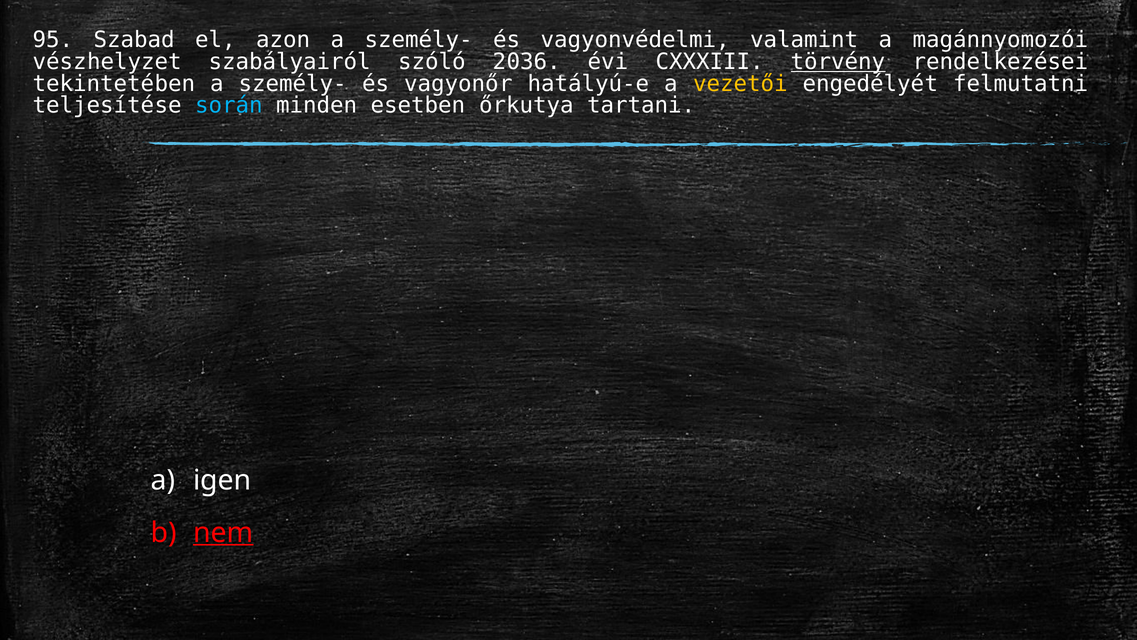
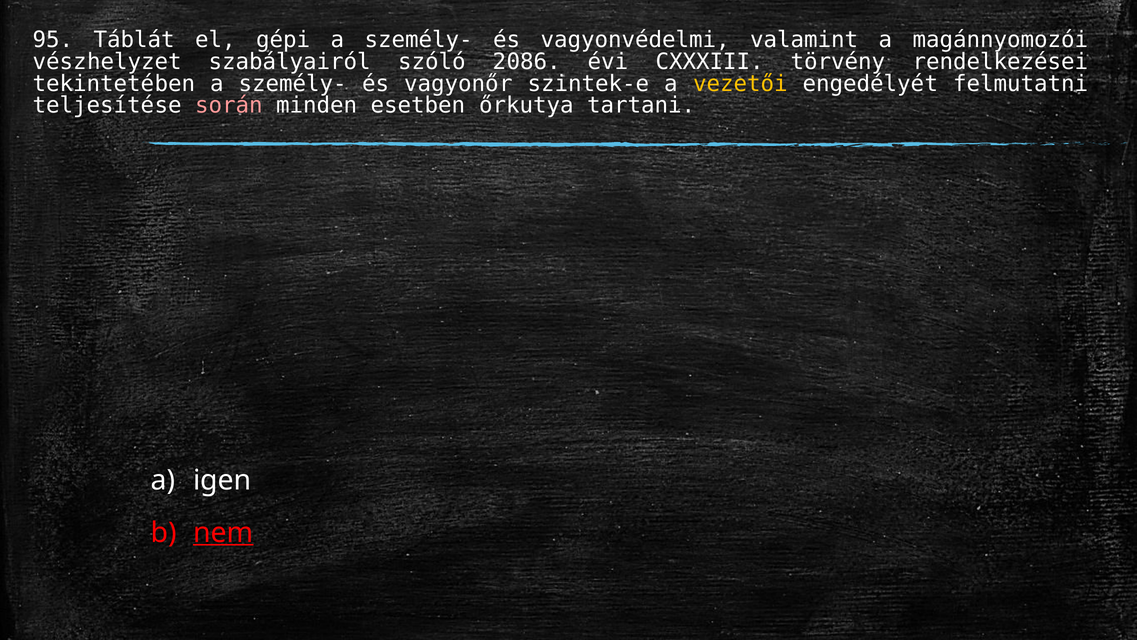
Szabad: Szabad -> Táblát (134, 40)
azon: azon -> gépi (283, 40)
2036: 2036 -> 2086 (527, 62)
törvény underline: present -> none (838, 62)
hatályú-e: hatályú-e -> szintek-e (588, 84)
során colour: light blue -> pink (229, 106)
